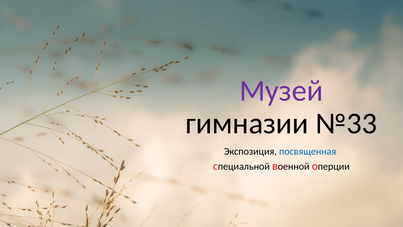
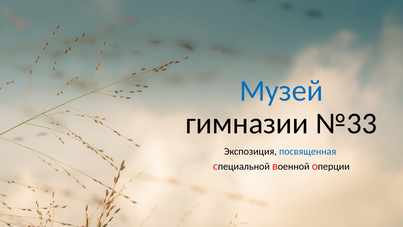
Музей colour: purple -> blue (281, 91)
